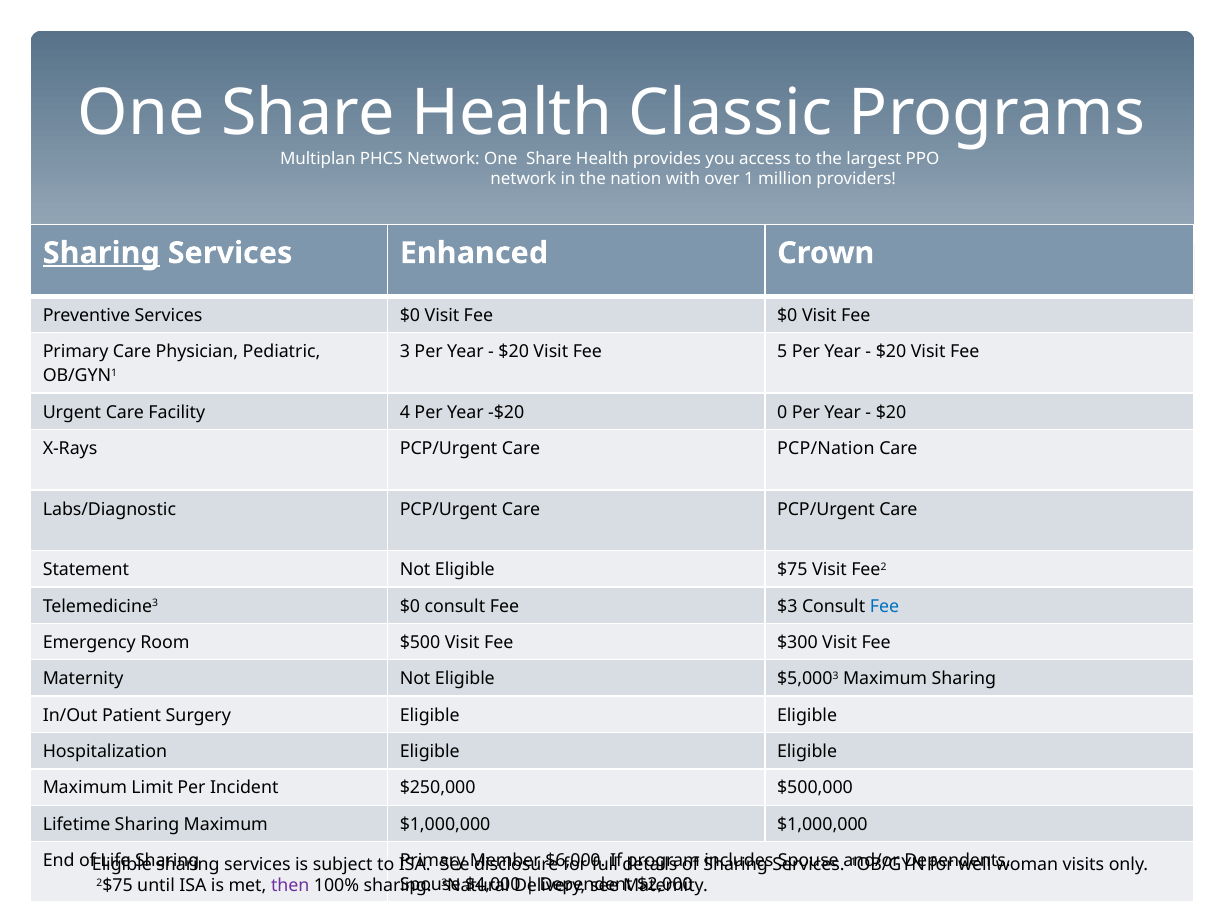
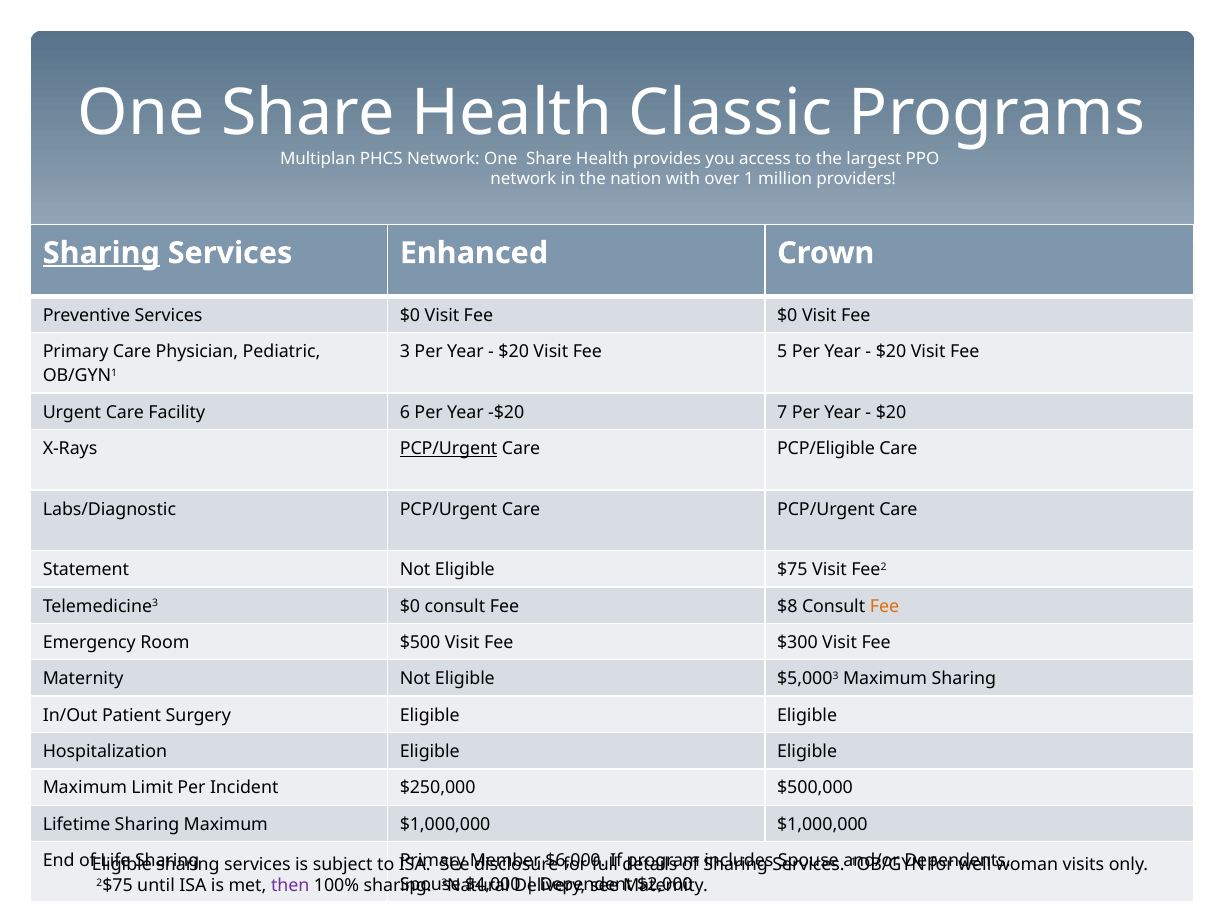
4: 4 -> 6 (405, 412)
0: 0 -> 7 (782, 412)
PCP/Urgent underline: none -> present (449, 449)
PCP/Nation: PCP/Nation -> PCP/Eligible (826, 449)
$3: $3 -> $8 (787, 606)
Fee colour: blue -> orange (884, 606)
